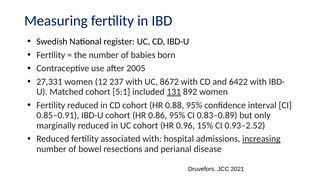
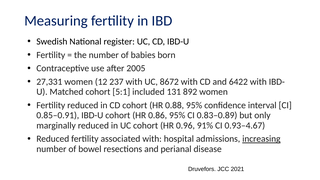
131 underline: present -> none (174, 92)
15%: 15% -> 91% (205, 125)
0.93–2.52: 0.93–2.52 -> 0.93–4.67 (245, 125)
